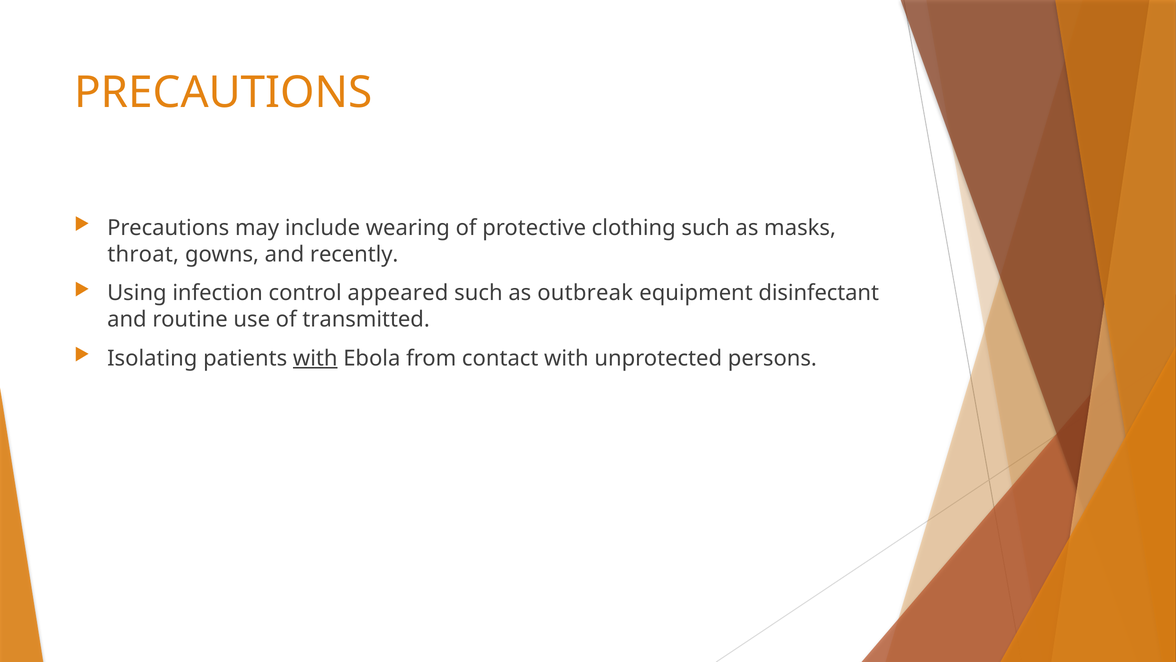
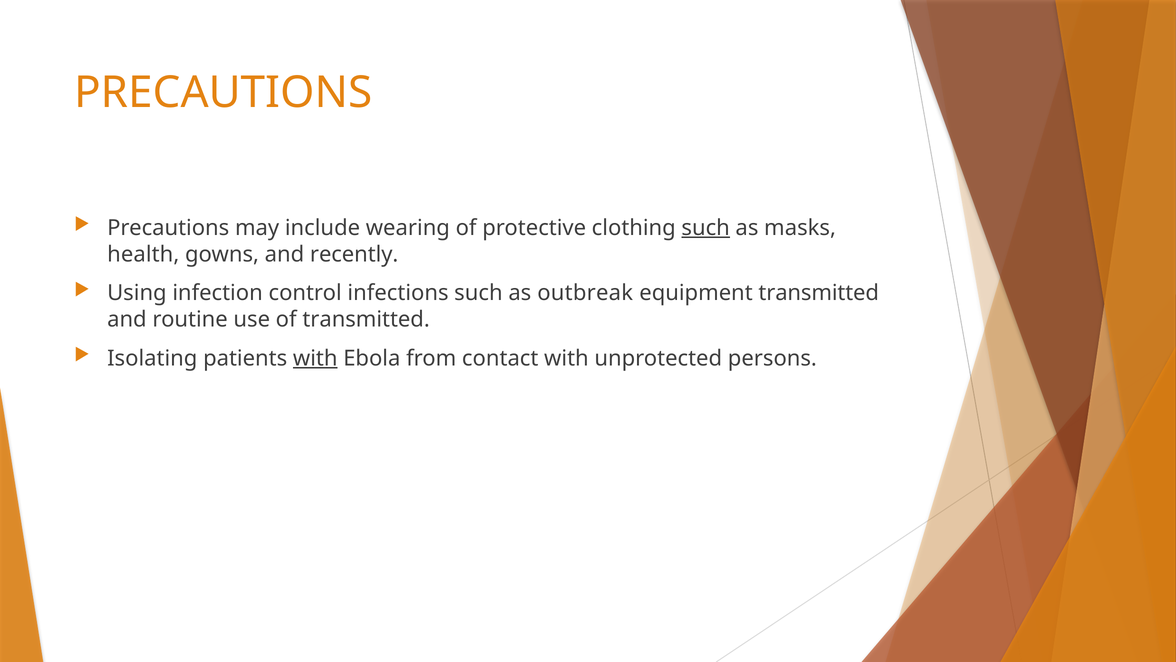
such underline: none -> present (706, 228)
throat: throat -> health (143, 254)
appeared: appeared -> infections (398, 293)
equipment disinfectant: disinfectant -> transmitted (819, 293)
